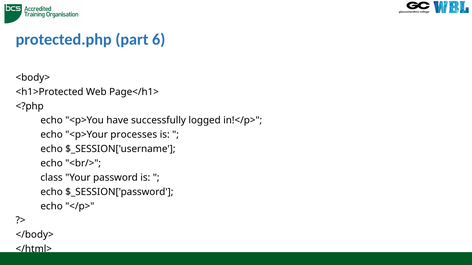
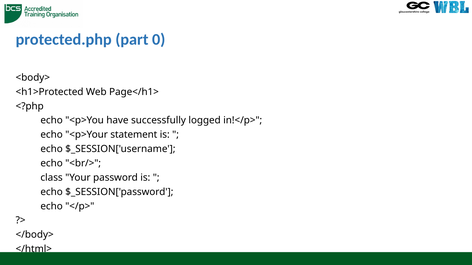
6: 6 -> 0 (159, 40)
processes: processes -> statement (134, 135)
